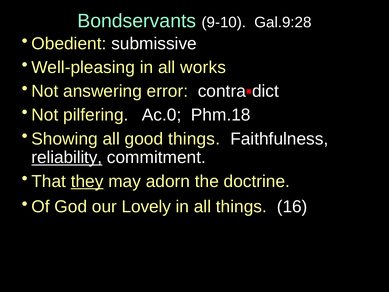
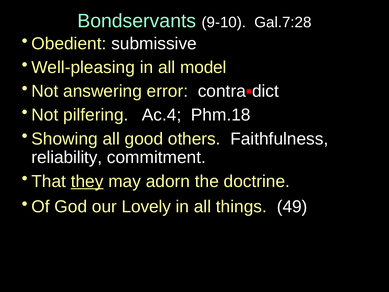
Gal.9:28: Gal.9:28 -> Gal.7:28 (283, 22)
works: works -> model (203, 67)
Ac.0: Ac.0 -> Ac.4 (162, 115)
good things: things -> others (194, 139)
reliability underline: present -> none (67, 157)
16: 16 -> 49 (292, 207)
